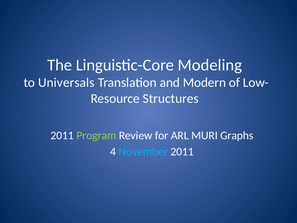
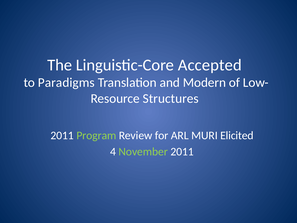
Modeling: Modeling -> Accepted (210, 65)
Universals: Universals -> Paradigms (66, 82)
Graphs: Graphs -> Elicited (237, 135)
November colour: light blue -> light green (143, 152)
